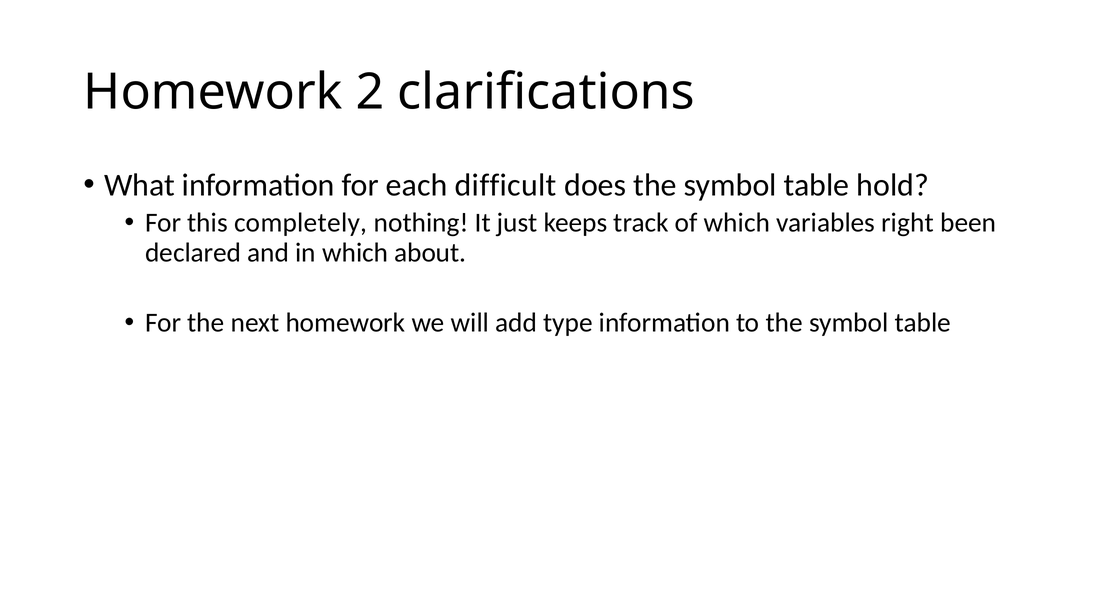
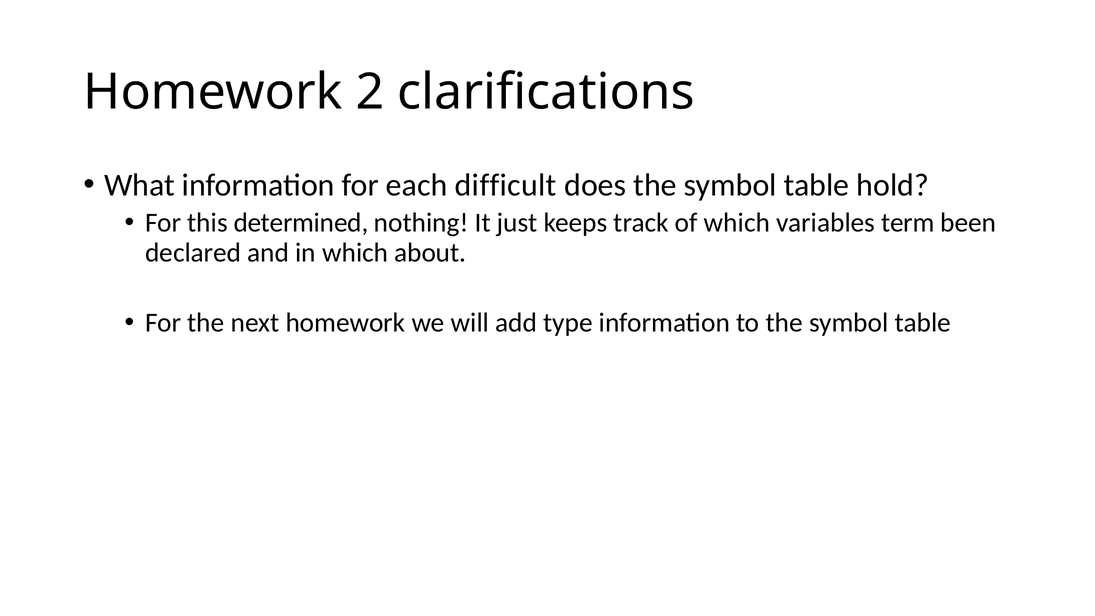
completely: completely -> determined (301, 223)
right: right -> term (908, 223)
